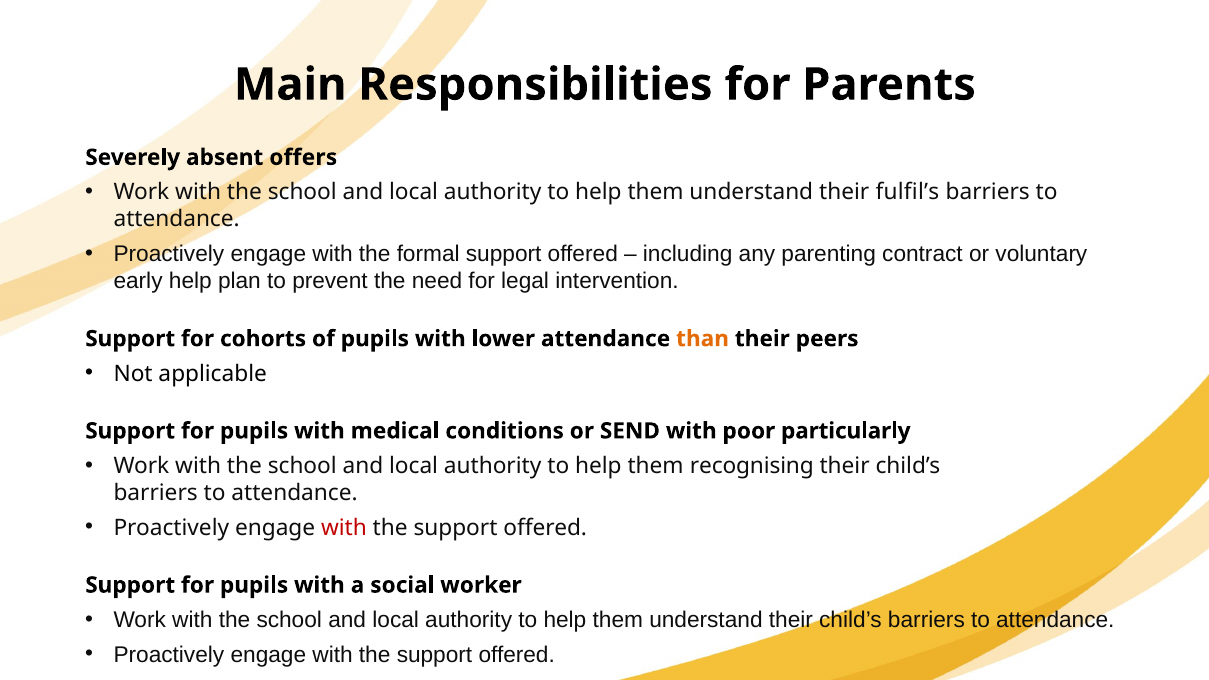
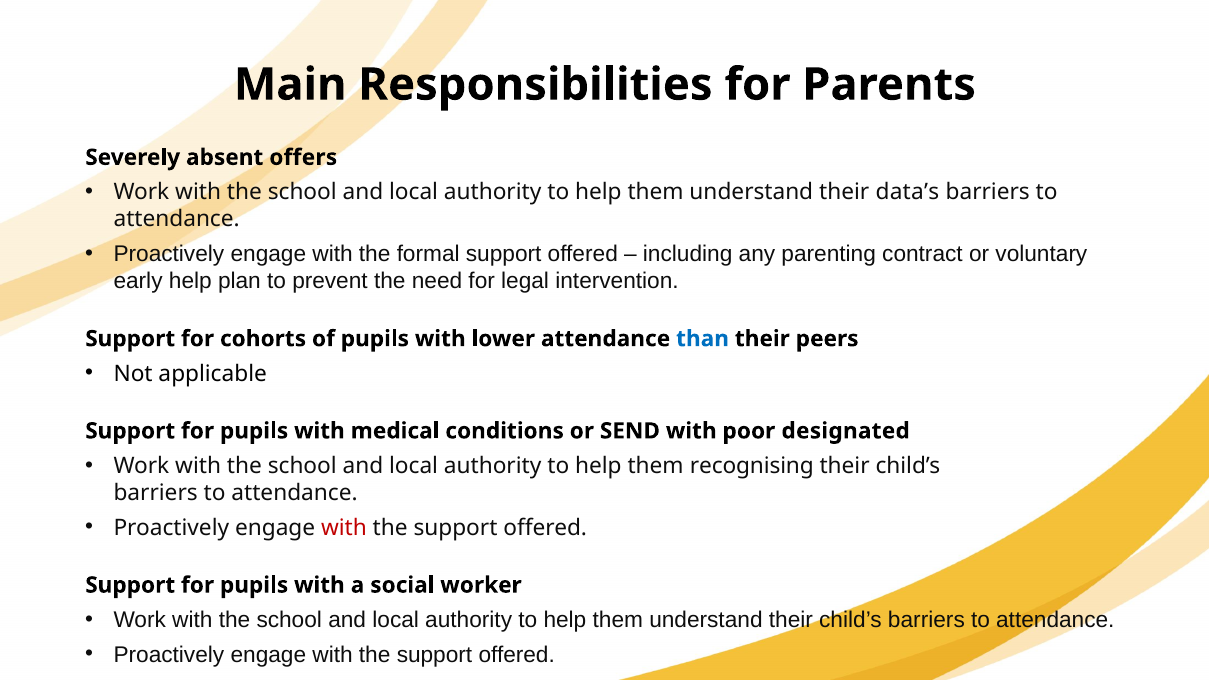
fulfil’s: fulfil’s -> data’s (907, 192)
than colour: orange -> blue (703, 339)
particularly: particularly -> designated (846, 431)
